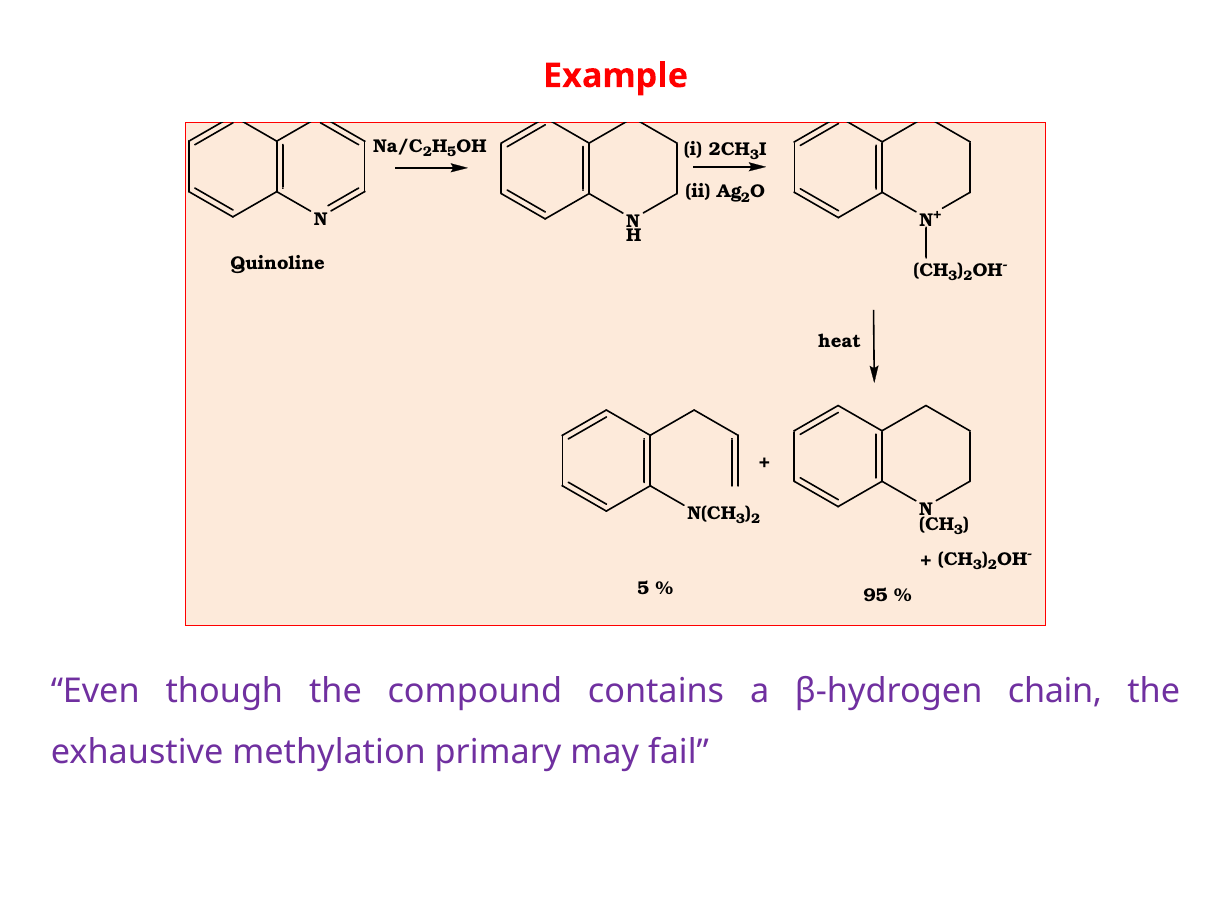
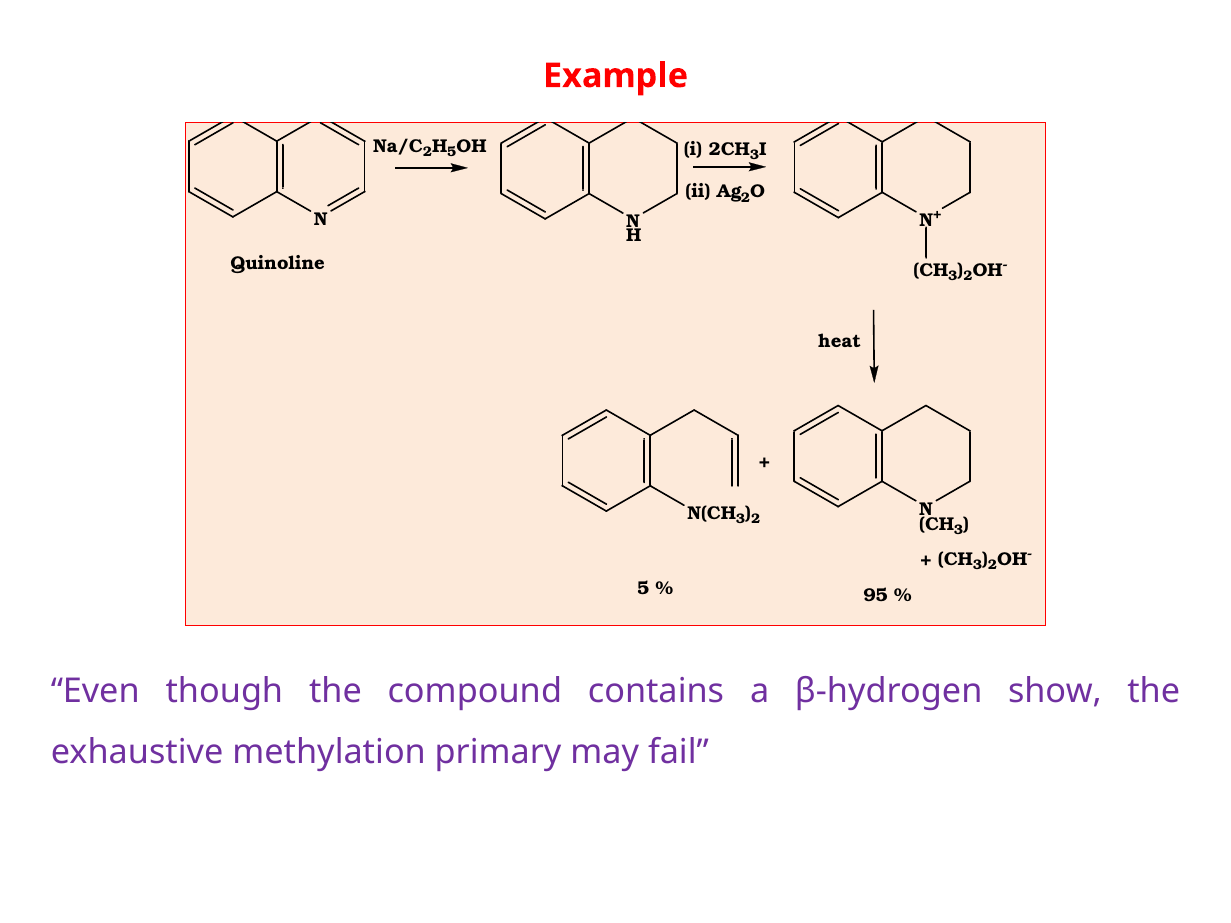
chain: chain -> show (1055, 691)
